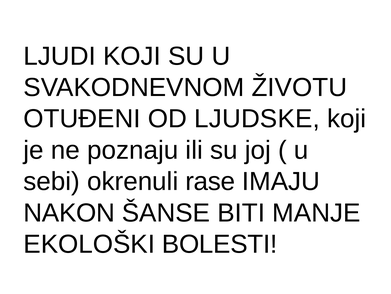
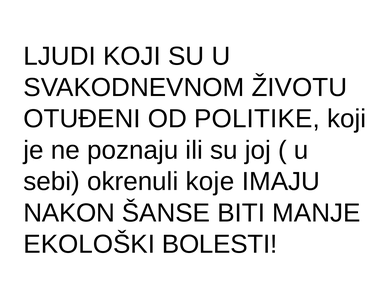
LJUDSKE: LJUDSKE -> POLITIKE (257, 119)
rase: rase -> koje (210, 181)
